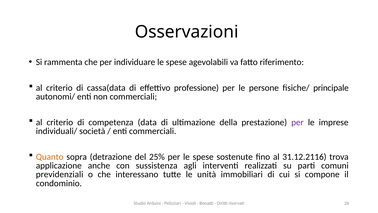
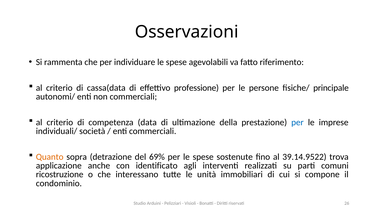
per colour: purple -> blue (297, 122)
25%: 25% -> 69% (157, 157)
31.12.2116: 31.12.2116 -> 39.14.9522 (304, 157)
sussistenza: sussistenza -> identificato (157, 165)
previdenziali: previdenziali -> ricostruzione (60, 174)
